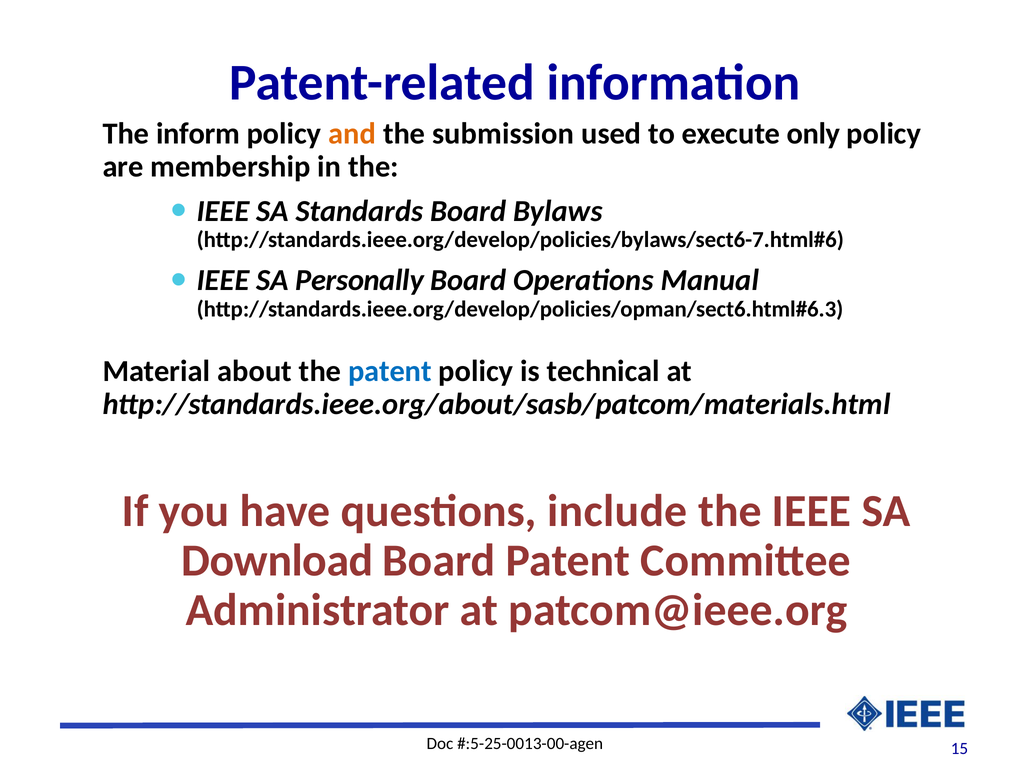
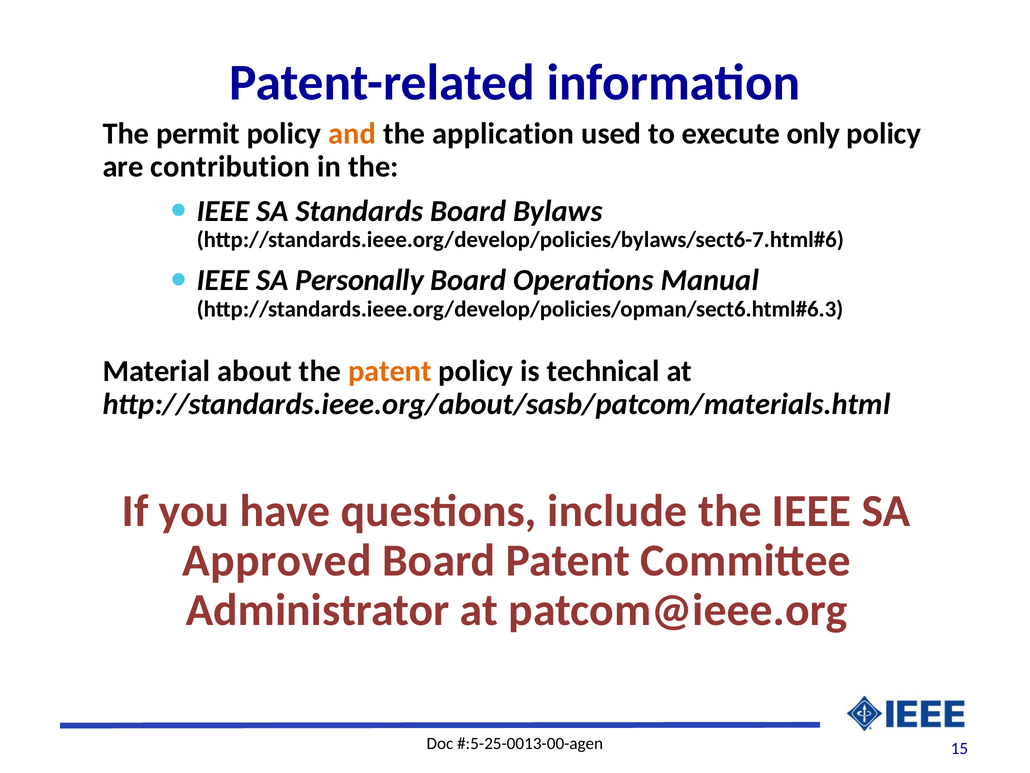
inform: inform -> permit (198, 133)
submission: submission -> application (503, 133)
membership: membership -> contribution (230, 166)
patent colour: blue -> orange (390, 371)
Download: Download -> Approved (277, 560)
